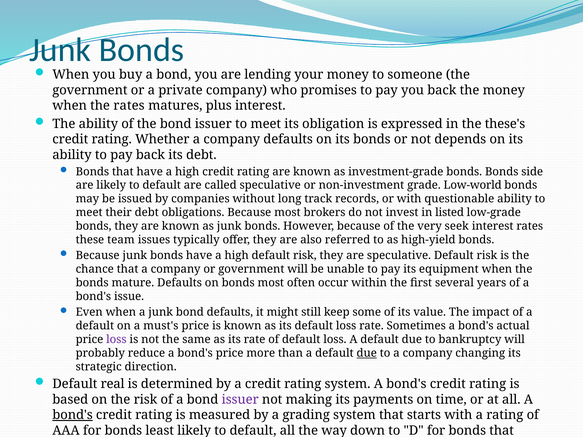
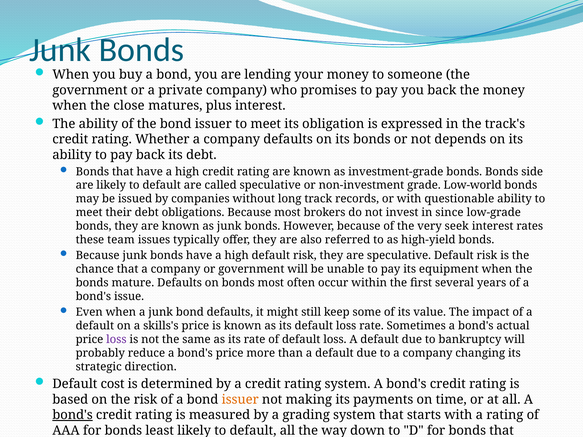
the rates: rates -> close (129, 106)
these's: these's -> track's (505, 124)
listed: listed -> since (449, 213)
must's: must's -> skills's (161, 326)
due underline: present -> none (367, 353)
real: real -> cost (113, 384)
issuer colour: purple -> orange (240, 400)
